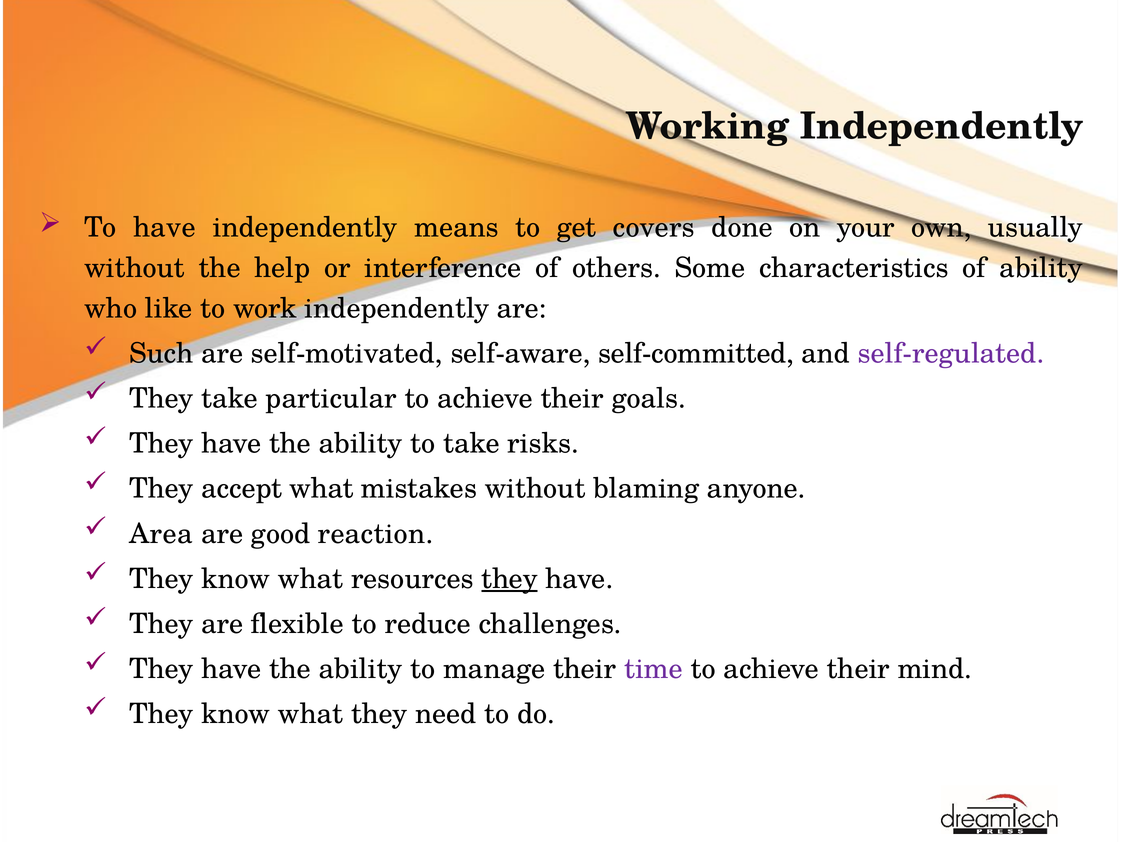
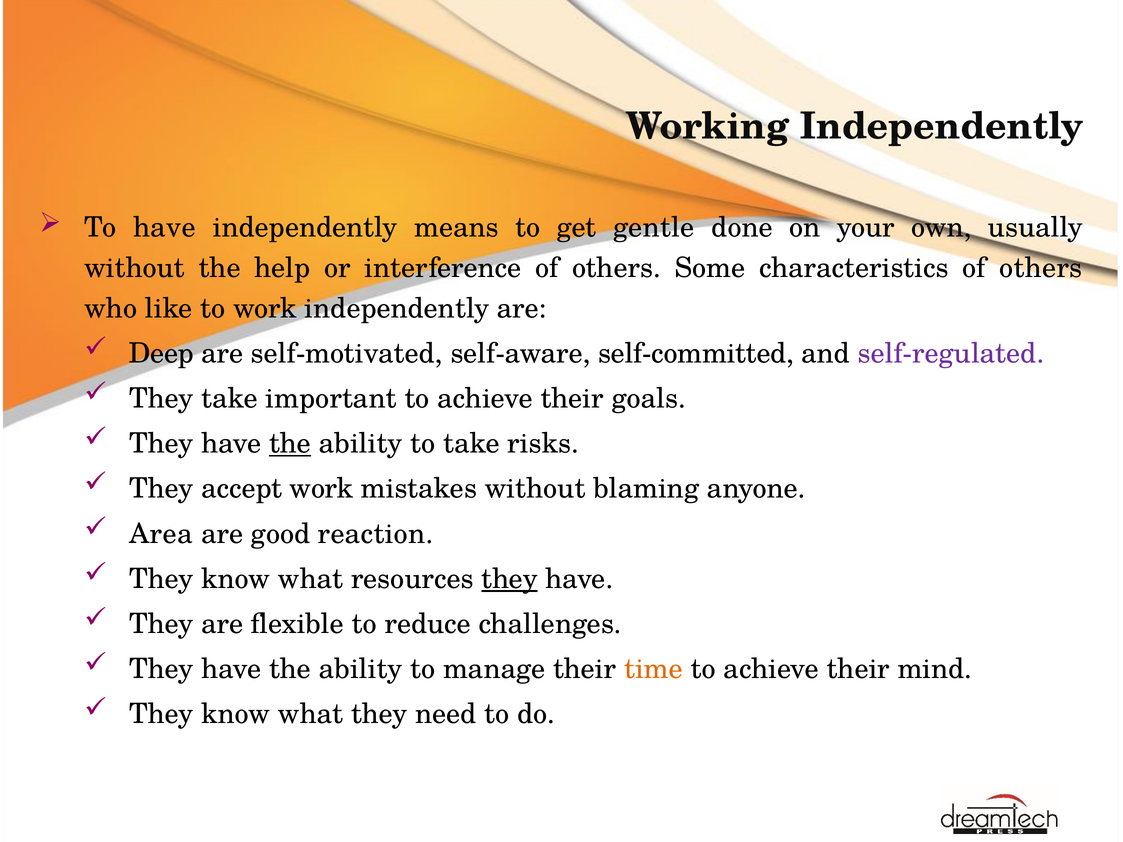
covers: covers -> gentle (654, 228)
characteristics of ability: ability -> others (1041, 268)
Such: Such -> Deep (161, 354)
particular: particular -> important (331, 399)
the underline: none -> present (290, 444)
accept what: what -> work (322, 489)
time colour: purple -> orange (653, 669)
